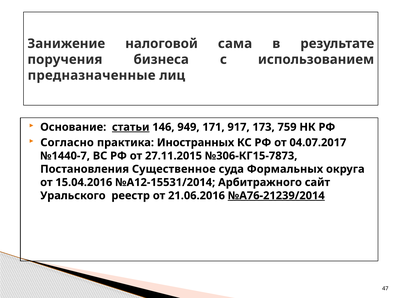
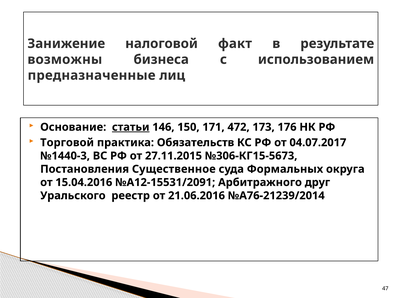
сама: сама -> факт (235, 44)
поручения: поручения -> возможны (65, 60)
949: 949 -> 150 (188, 127)
917: 917 -> 472 (239, 127)
759: 759 -> 176 (287, 127)
Согласно: Согласно -> Торговой (67, 143)
Иностранных: Иностранных -> Обязательств (196, 143)
№1440-7: №1440-7 -> №1440-3 (65, 156)
№306-КГ15-7873: №306-КГ15-7873 -> №306-КГ15-5673 (251, 156)
№А12-15531/2014: №А12-15531/2014 -> №А12-15531/2091 (165, 183)
сайт: сайт -> друг (317, 183)
№А76-21239/2014 underline: present -> none (276, 196)
